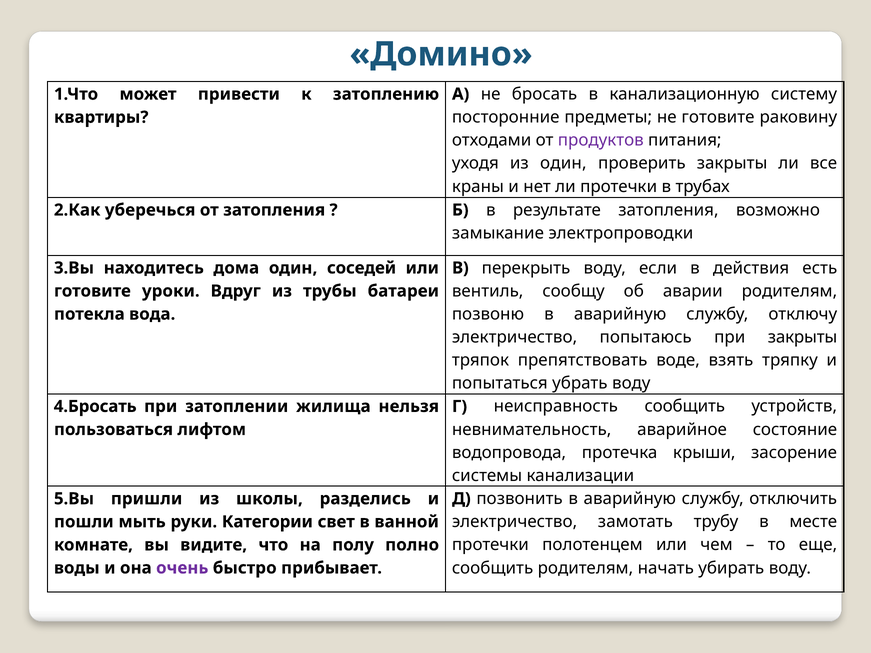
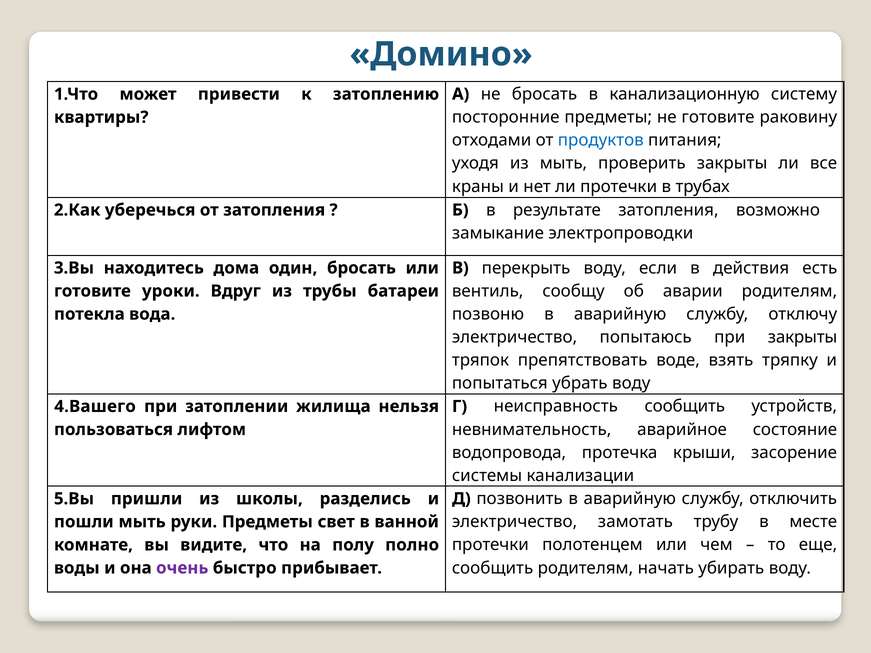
продуктов colour: purple -> blue (601, 140)
из один: один -> мыть (563, 163)
один соседей: соседей -> бросать (361, 268)
4.Бросать: 4.Бросать -> 4.Вашего (95, 407)
руки Категории: Категории -> Предметы (267, 522)
